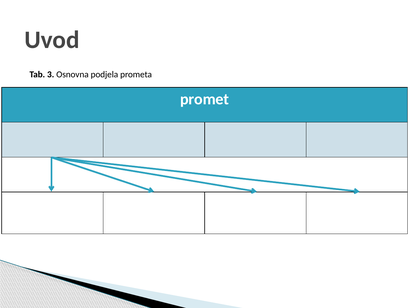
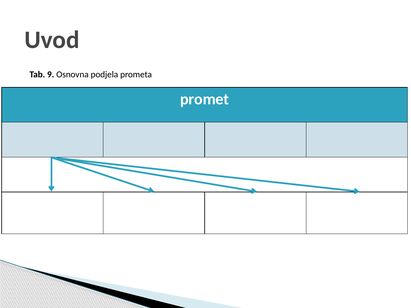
3: 3 -> 9 (51, 75)
